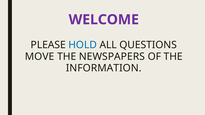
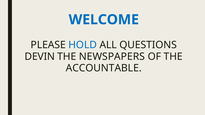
WELCOME colour: purple -> blue (104, 20)
MOVE: MOVE -> DEVIN (40, 57)
INFORMATION: INFORMATION -> ACCOUNTABLE (104, 68)
